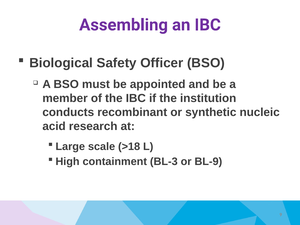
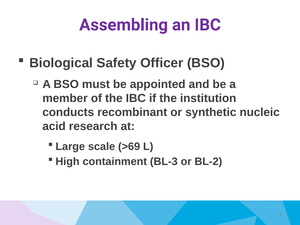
>18: >18 -> >69 (129, 147)
BL-9: BL-9 -> BL-2 (208, 162)
